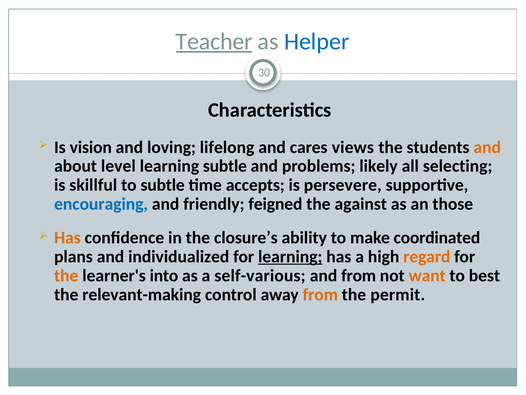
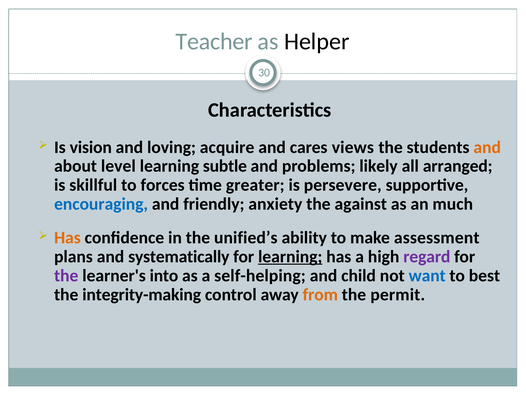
Teacher underline: present -> none (214, 41)
Helper colour: blue -> black (317, 41)
lifelong: lifelong -> acquire (227, 147)
selecting: selecting -> arranged (458, 166)
to subtle: subtle -> forces (163, 185)
accepts: accepts -> greater (255, 185)
feigned: feigned -> anxiety (275, 204)
those: those -> much (453, 204)
closure’s: closure’s -> unified’s (246, 237)
coordinated: coordinated -> assessment (437, 237)
individualized: individualized -> systematically (179, 256)
regard colour: orange -> purple (427, 256)
the colour: orange -> purple (66, 275)
self-various: self-various -> self-helping (260, 275)
and from: from -> child (359, 275)
want colour: orange -> blue (427, 275)
relevant-making: relevant-making -> integrity-making (142, 294)
